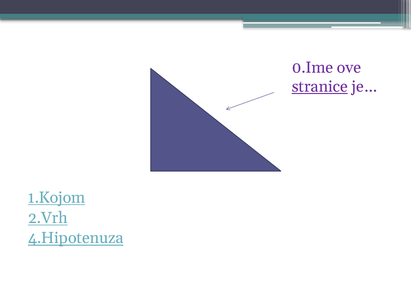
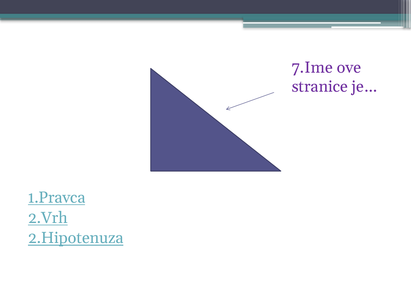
0.Ime: 0.Ime -> 7.Ime (312, 68)
stranice underline: present -> none (320, 87)
1.Kojom: 1.Kojom -> 1.Pravca (57, 198)
4.Hipotenuza: 4.Hipotenuza -> 2.Hipotenuza (76, 238)
